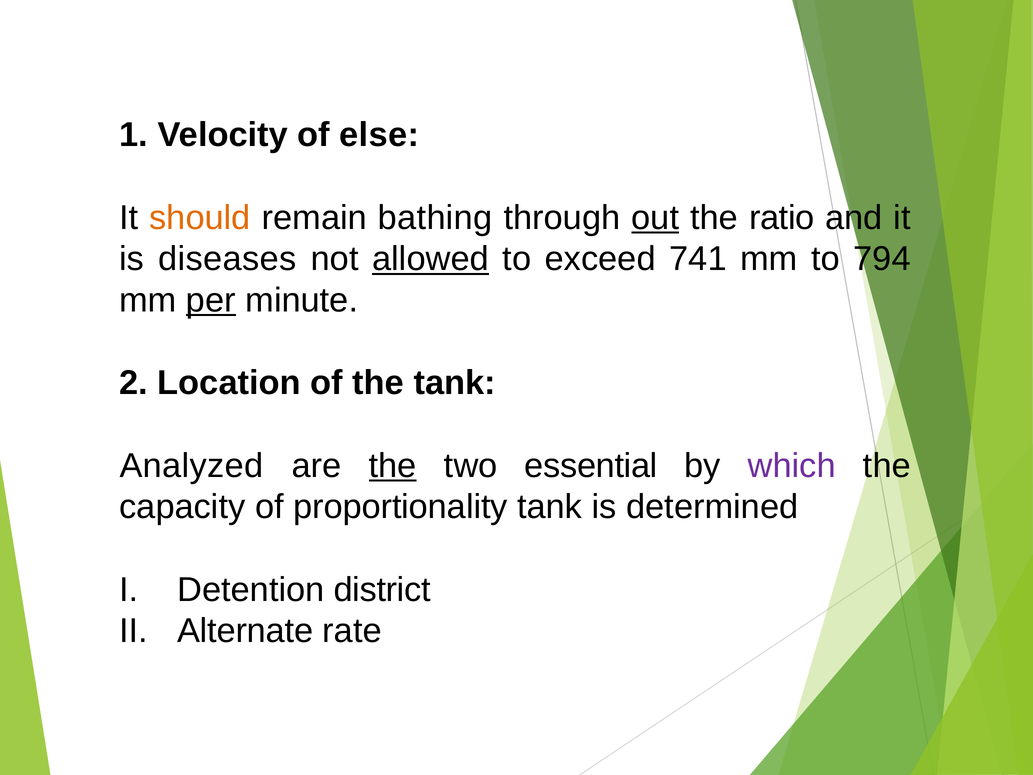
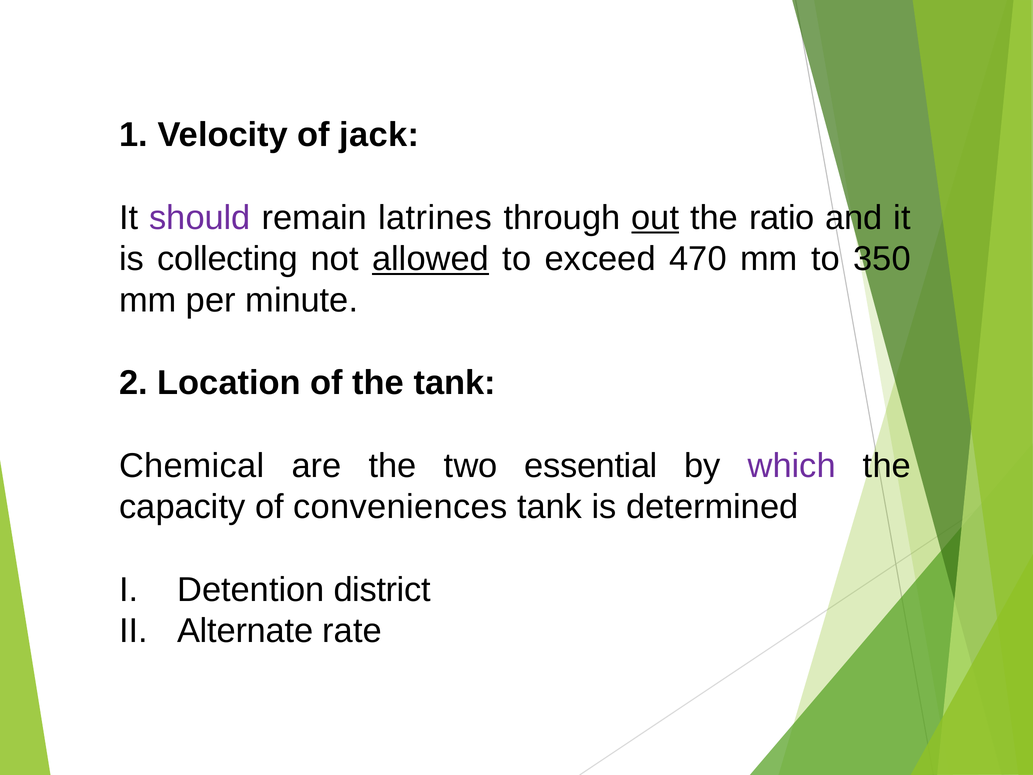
else: else -> jack (379, 135)
should colour: orange -> purple (200, 218)
bathing: bathing -> latrines (435, 218)
diseases: diseases -> collecting (228, 259)
741: 741 -> 470 (698, 259)
794: 794 -> 350 (882, 259)
per underline: present -> none (211, 300)
Analyzed: Analyzed -> Chemical (192, 466)
the underline: present -> none (393, 466)
proportionality: proportionality -> conveniences (400, 507)
